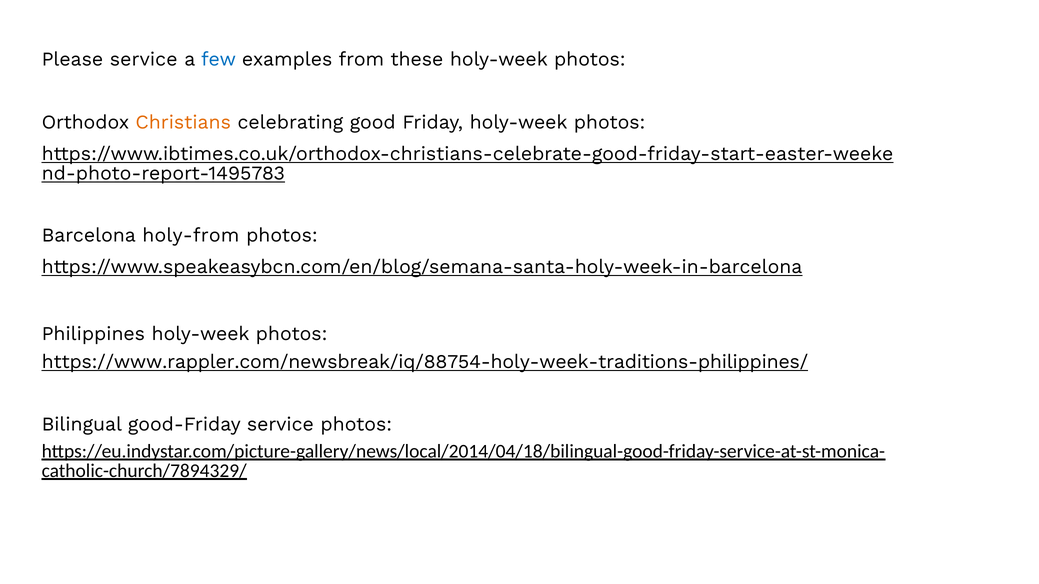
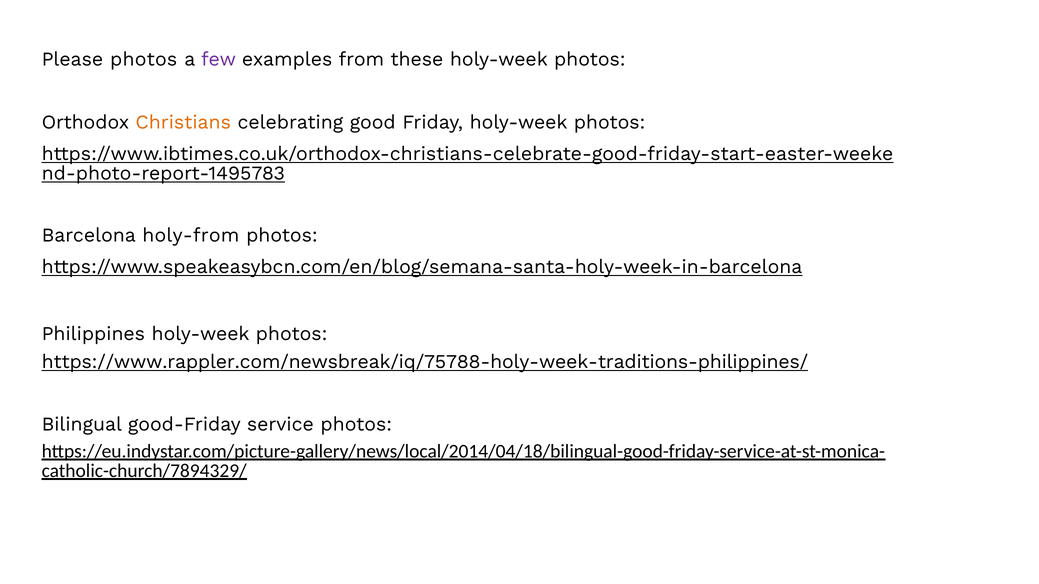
Please service: service -> photos (144, 59)
few colour: blue -> purple (219, 59)
https://www.rappler.com/newsbreak/iq/88754-holy-week-traditions-philippines/: https://www.rappler.com/newsbreak/iq/88754-holy-week-traditions-philippines/ -> https://www.rappler.com/newsbreak/iq/75788-holy-week-traditions-philippines/ (425, 362)
